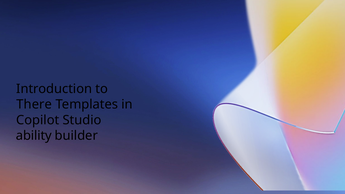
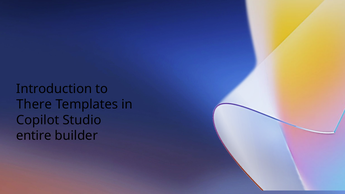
ability: ability -> entire (34, 136)
